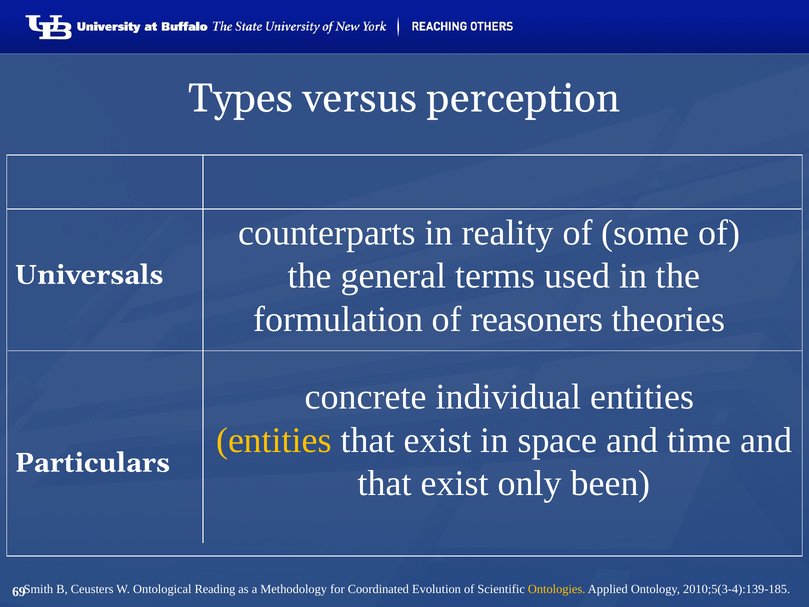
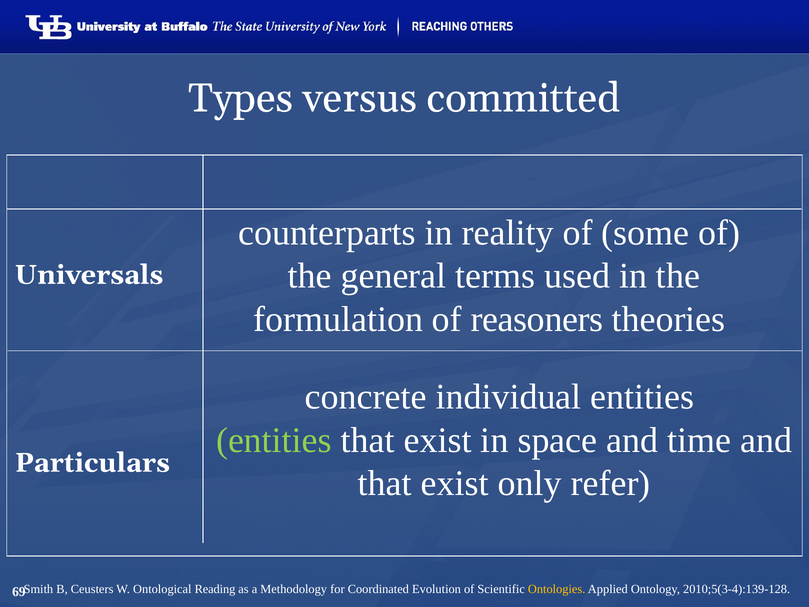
perception: perception -> committed (524, 99)
entities colour: yellow -> light green (274, 440)
been: been -> refer (611, 483)
2010;5(3-4):139-185: 2010;5(3-4):139-185 -> 2010;5(3-4):139-128 (737, 589)
